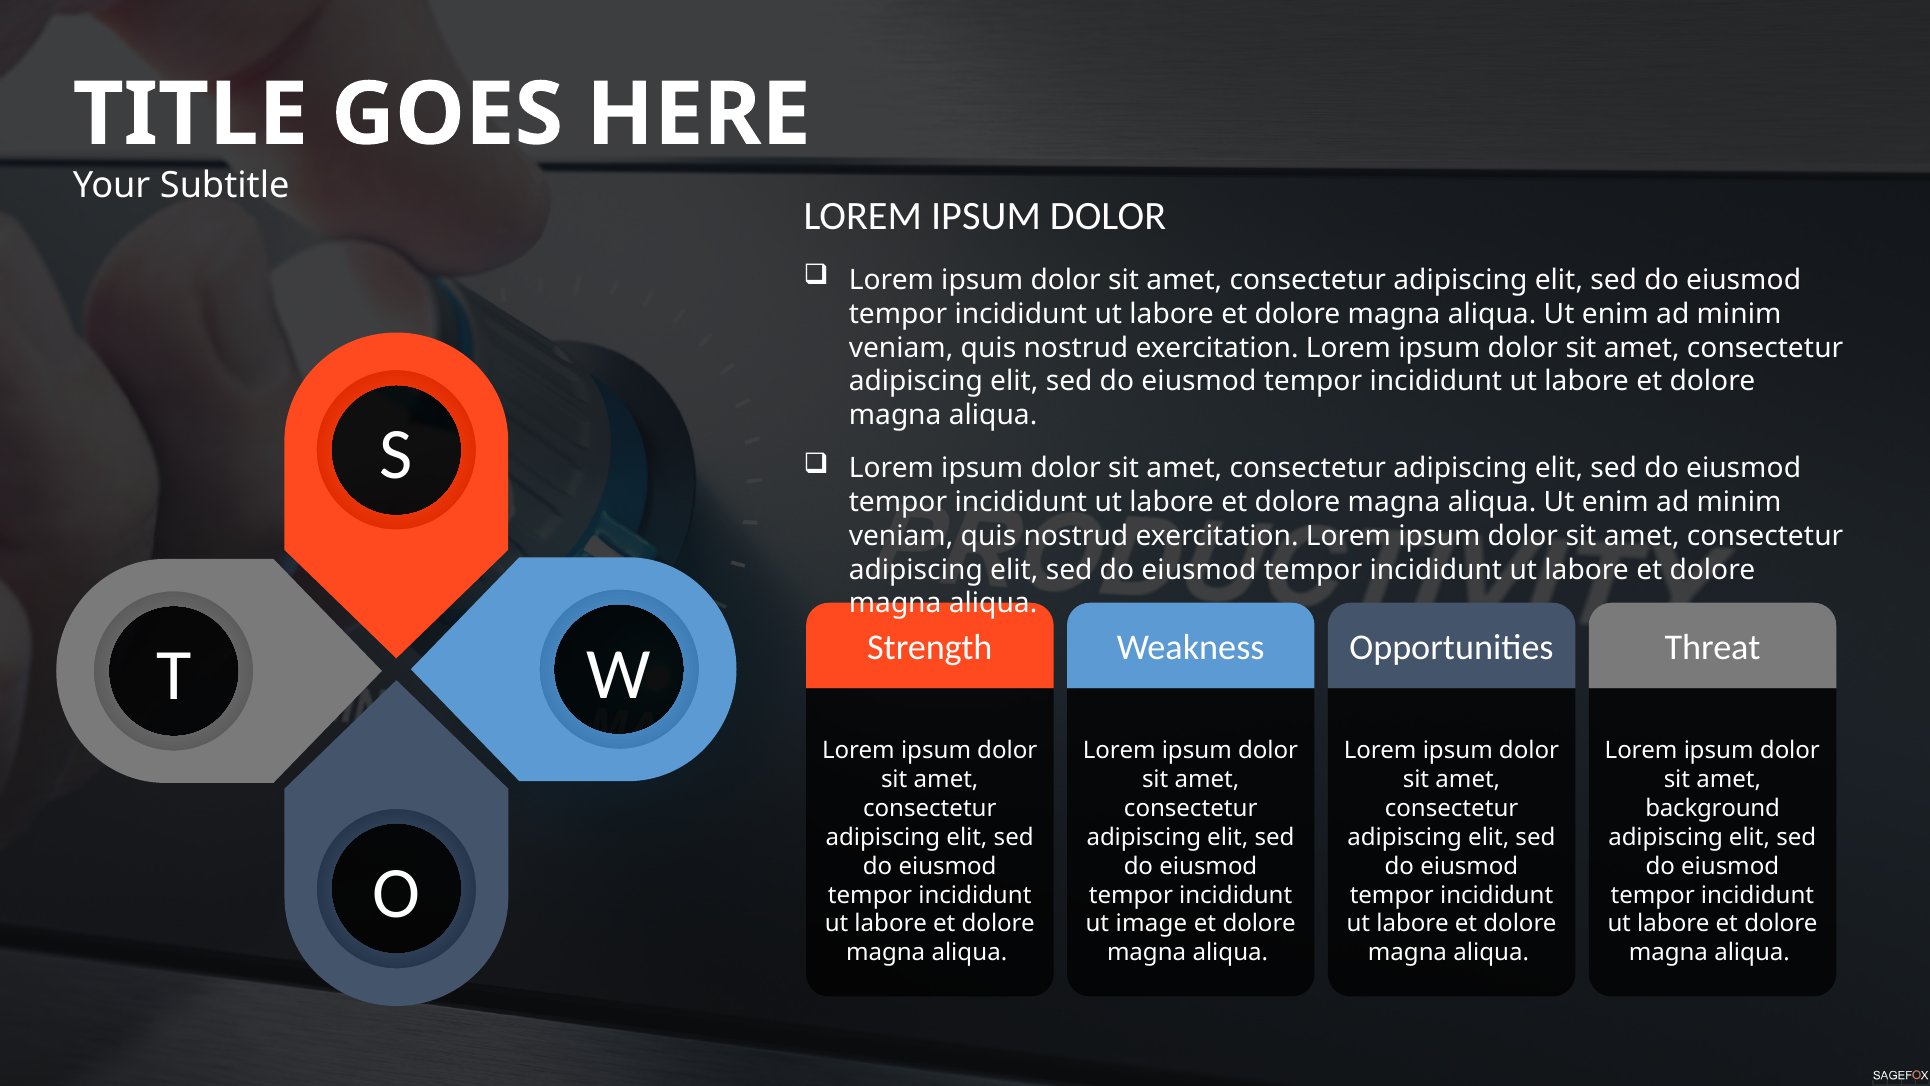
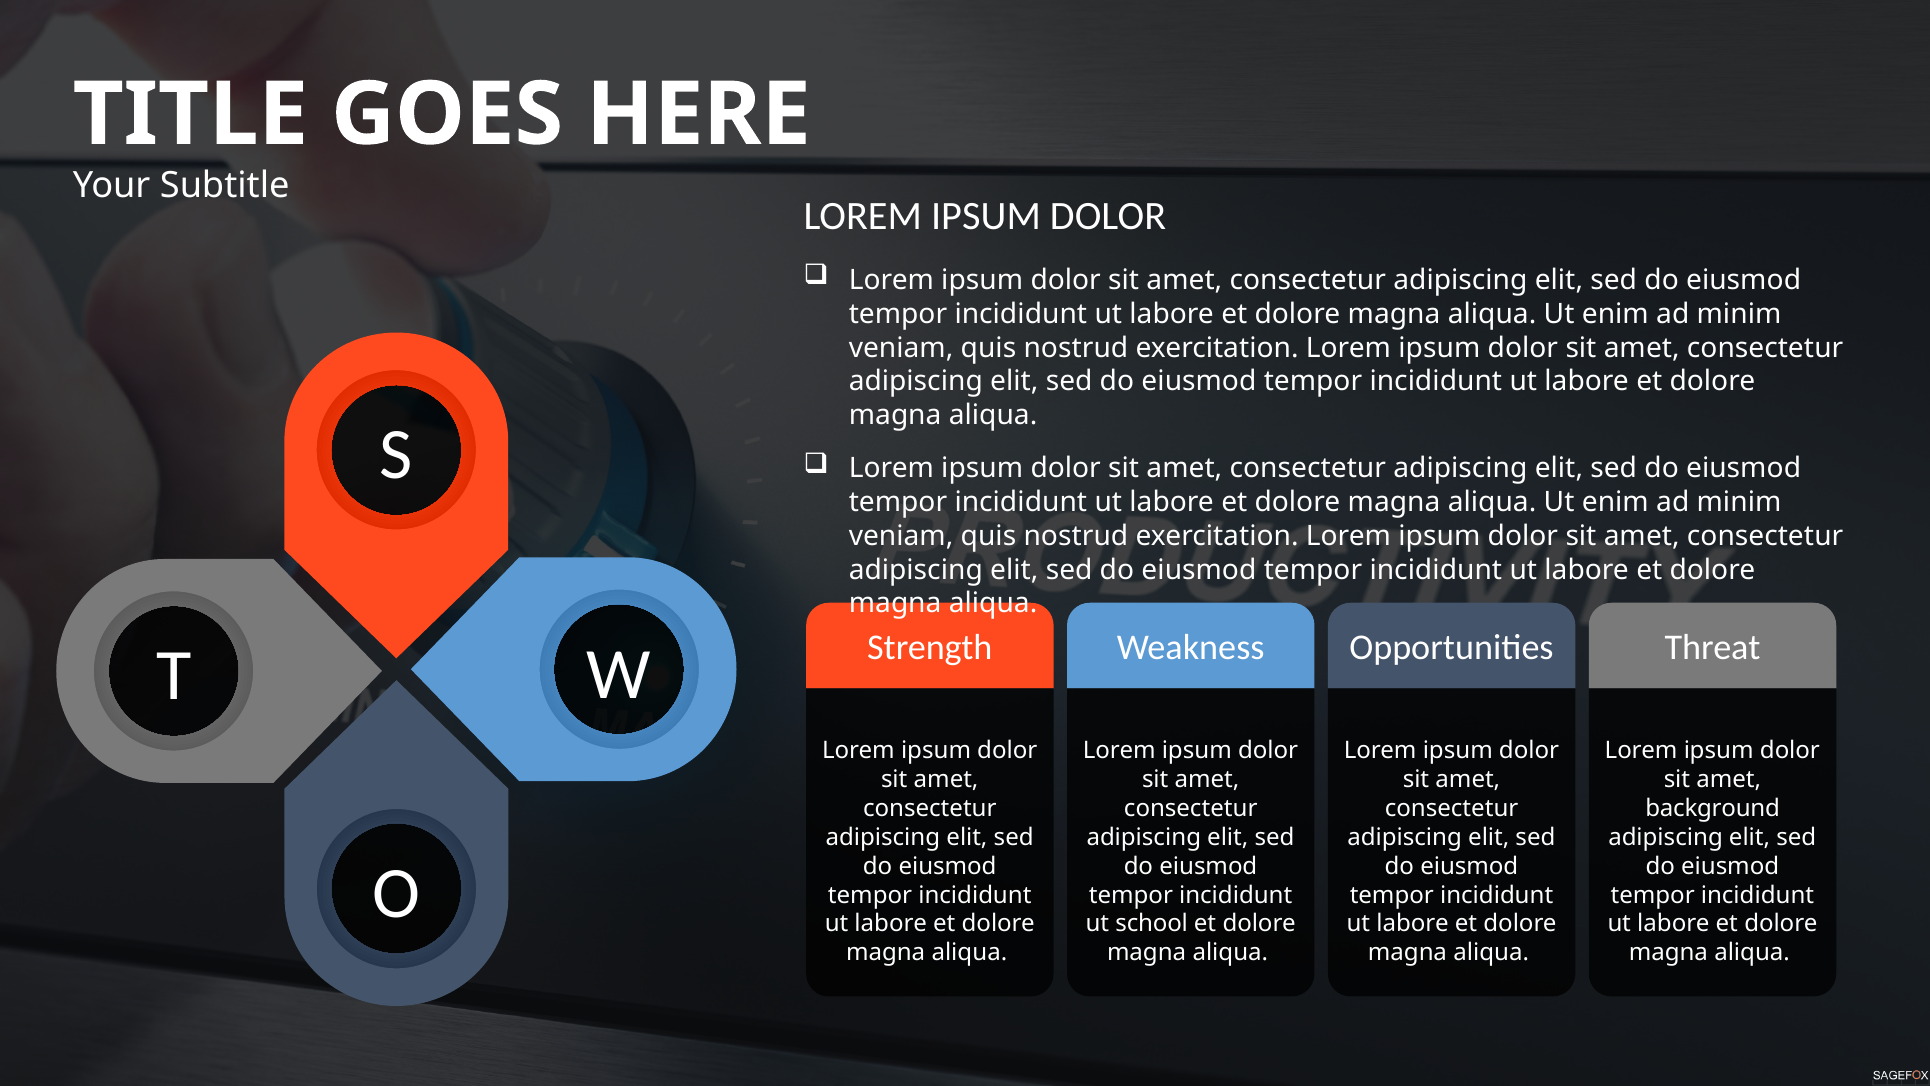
image: image -> school (1152, 924)
